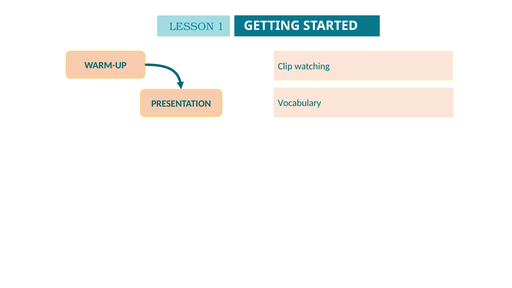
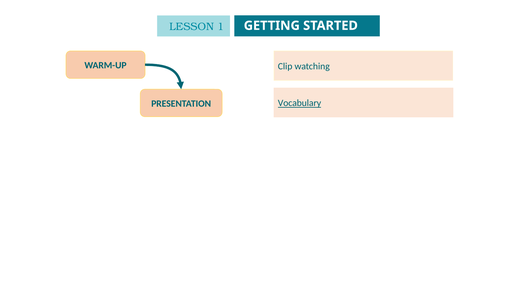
Vocabulary underline: none -> present (300, 103)
